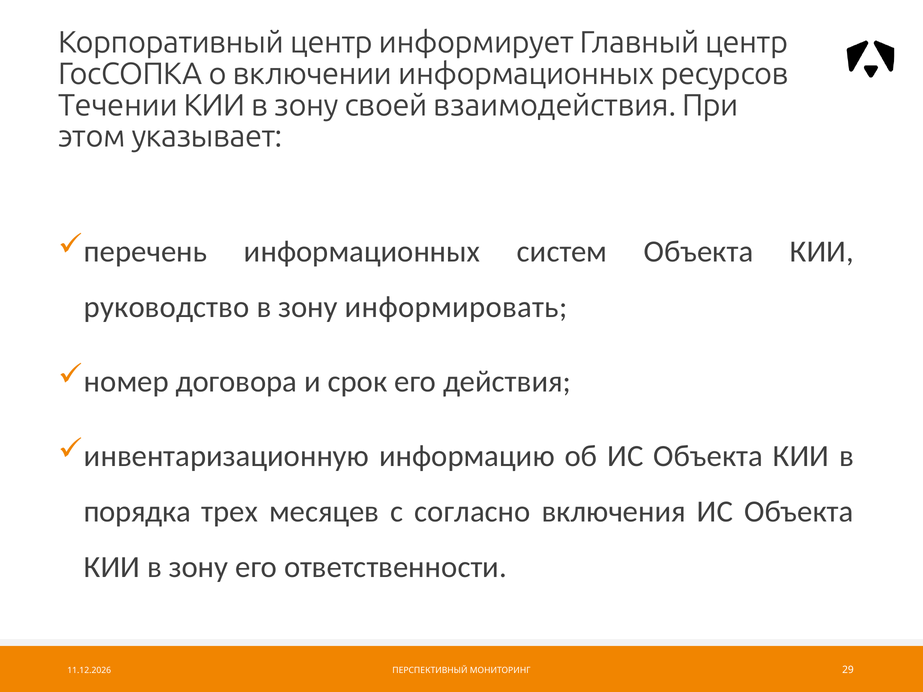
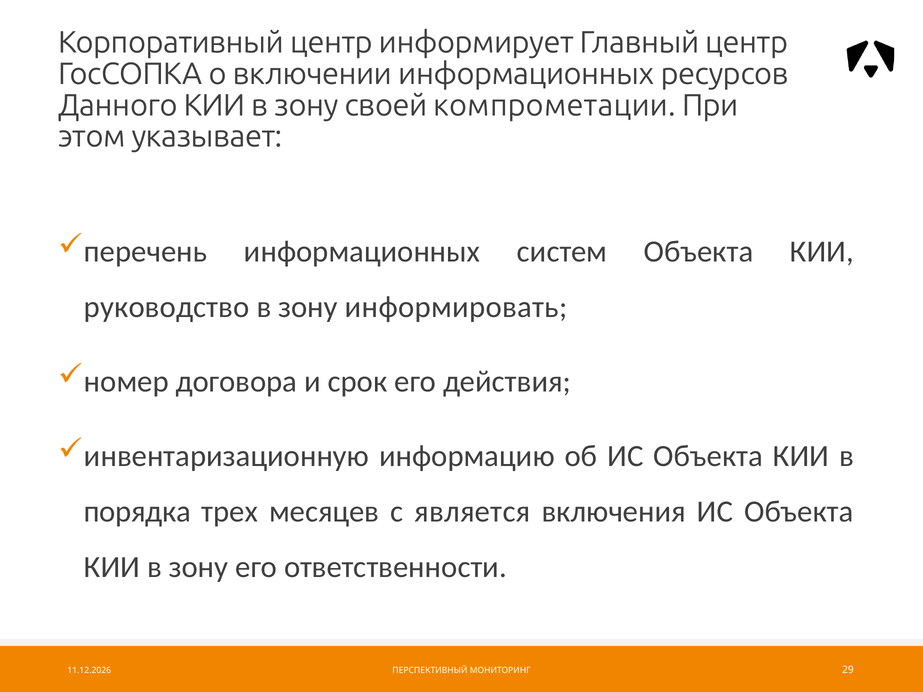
Течении: Течении -> Данного (118, 105)
взаимодействия: взаимодействия -> компрометации (555, 105)
согласно: согласно -> является (472, 512)
